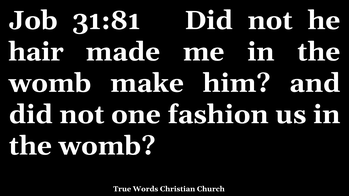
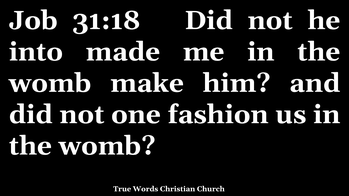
31:81: 31:81 -> 31:18 (106, 21)
hair: hair -> into (36, 52)
